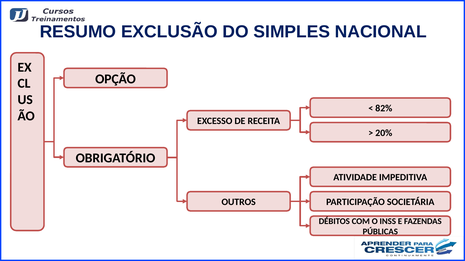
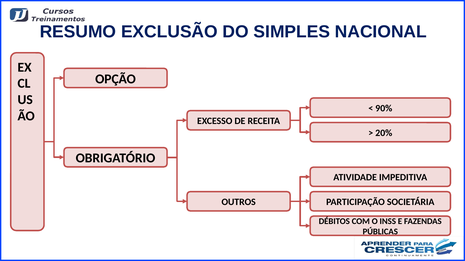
82%: 82% -> 90% (384, 109)
